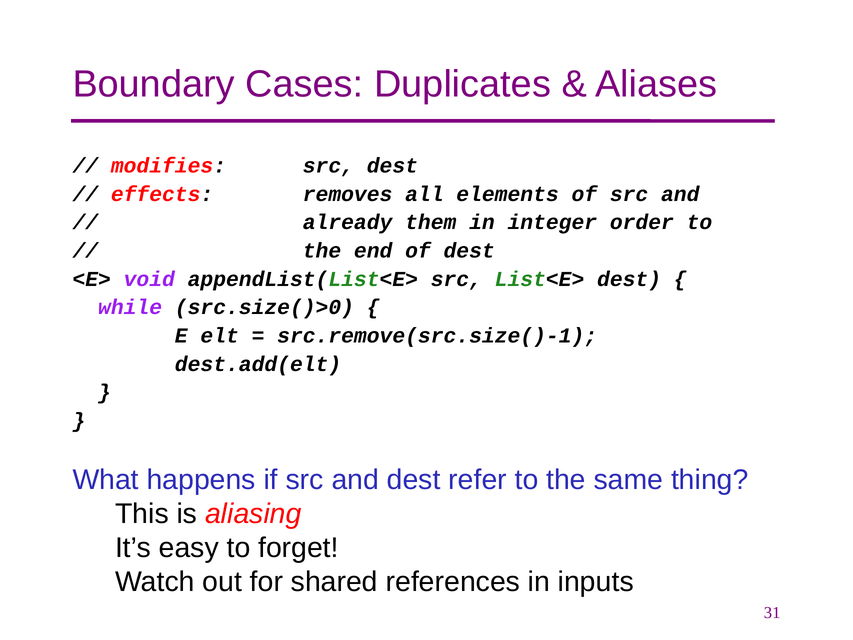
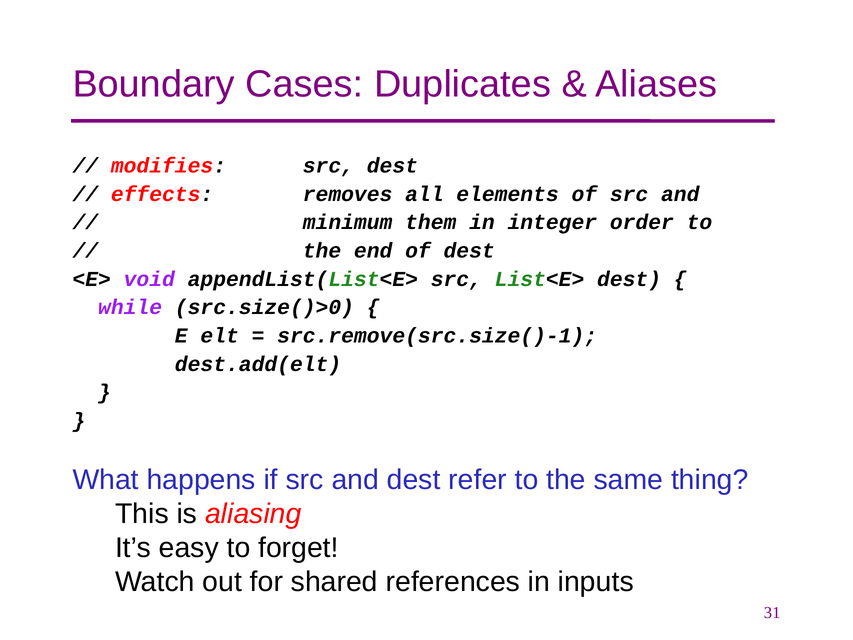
already: already -> minimum (348, 222)
